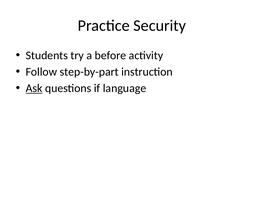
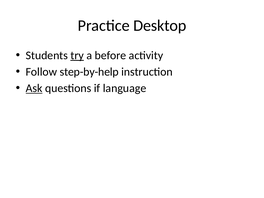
Security: Security -> Desktop (160, 26)
try underline: none -> present (77, 55)
step-by-part: step-by-part -> step-by-help (89, 72)
